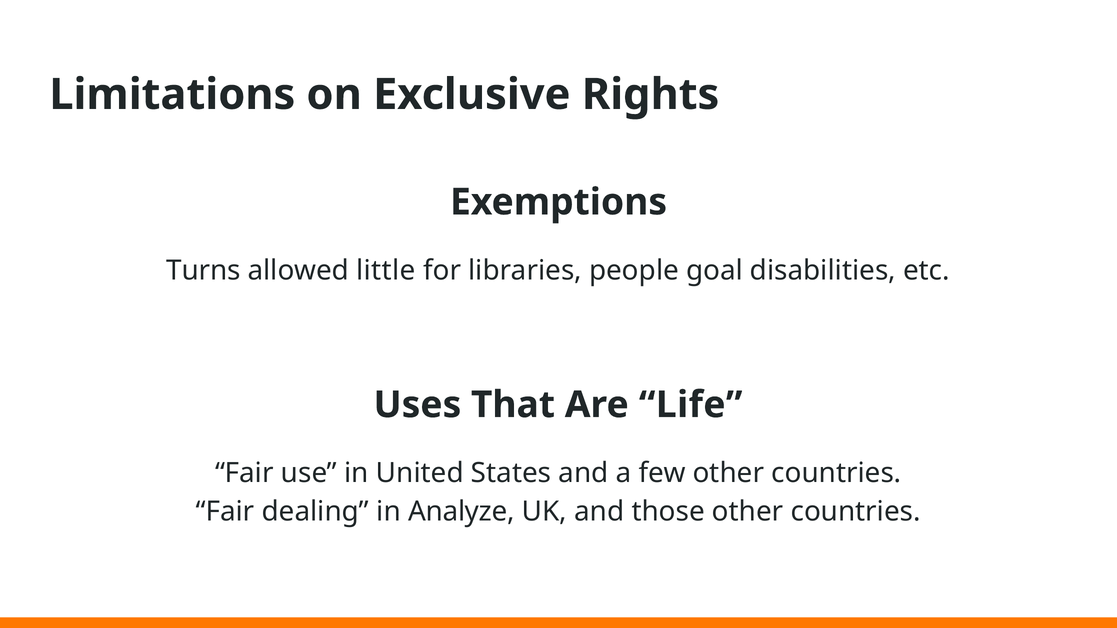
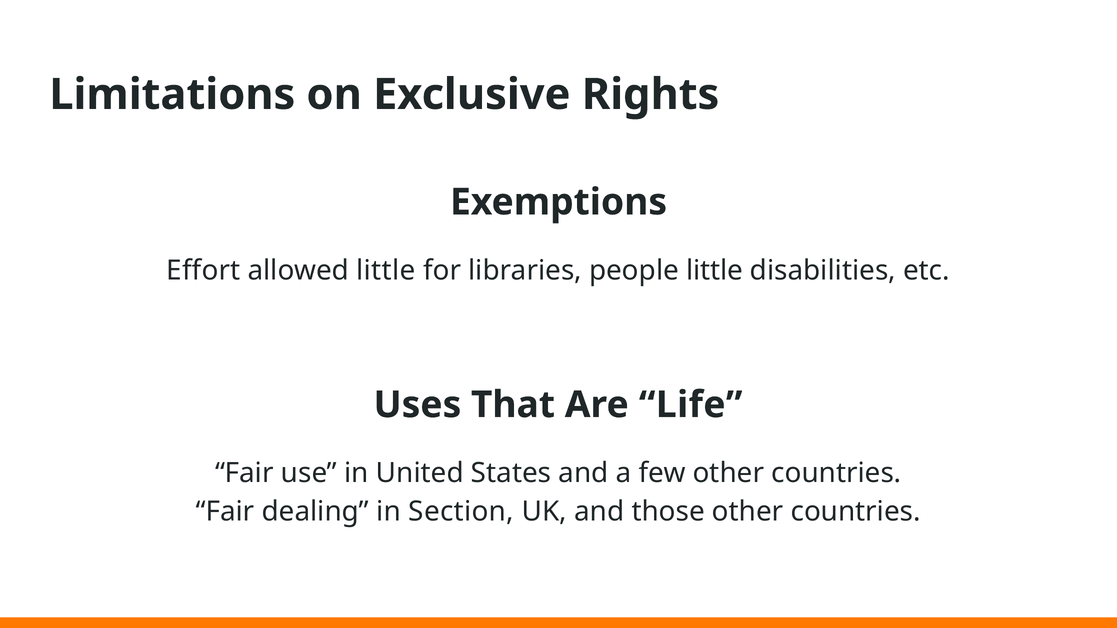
Turns: Turns -> Effort (203, 270)
people goal: goal -> little (715, 270)
Analyze: Analyze -> Section (461, 512)
